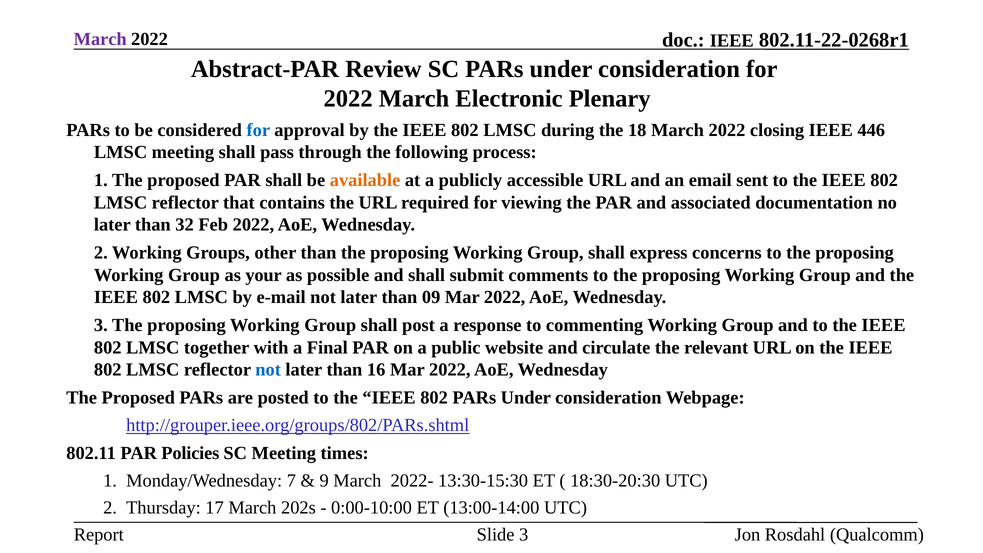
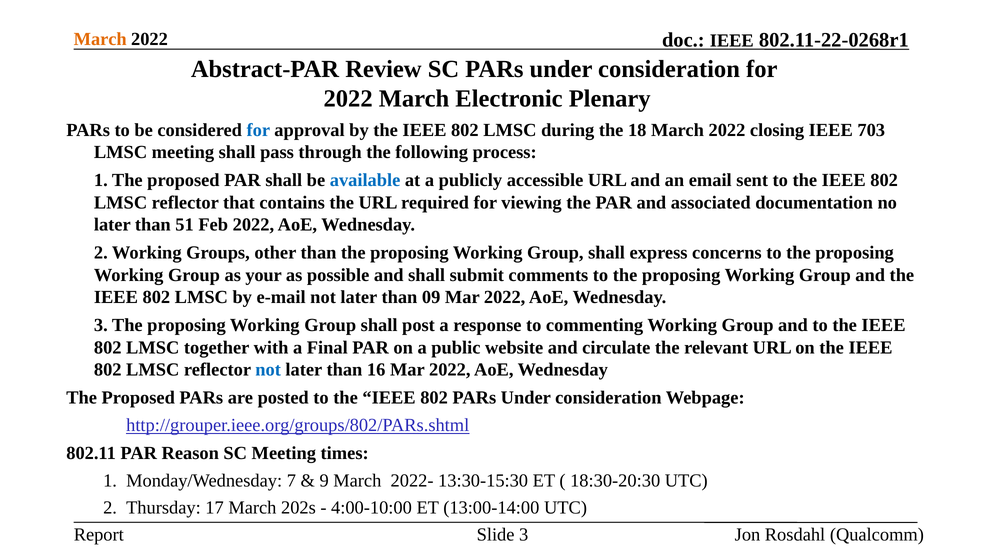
March colour: purple -> orange (100, 39)
446: 446 -> 703 (871, 130)
available colour: orange -> blue (365, 180)
32: 32 -> 51 (185, 225)
Policies: Policies -> Reason (190, 453)
0:00-10:00: 0:00-10:00 -> 4:00-10:00 (371, 508)
